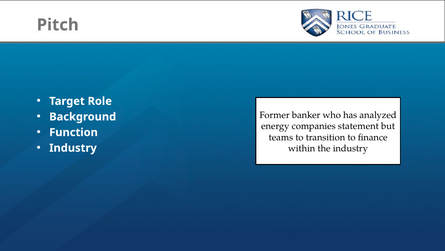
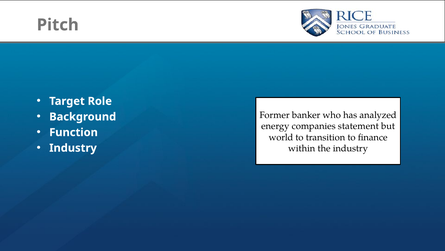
teams: teams -> world (281, 137)
